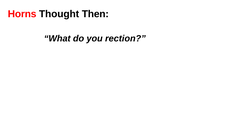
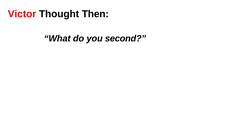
Horns: Horns -> Victor (22, 14)
rection: rection -> second (126, 38)
